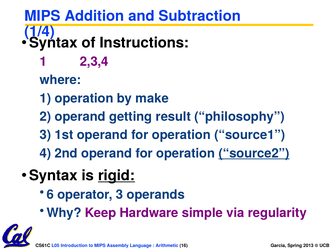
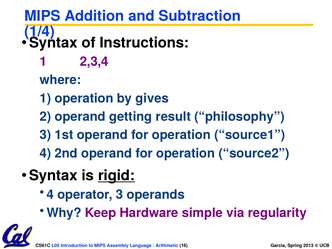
make: make -> gives (152, 98)
source2 underline: present -> none (254, 153)
6: 6 -> 4 (50, 195)
